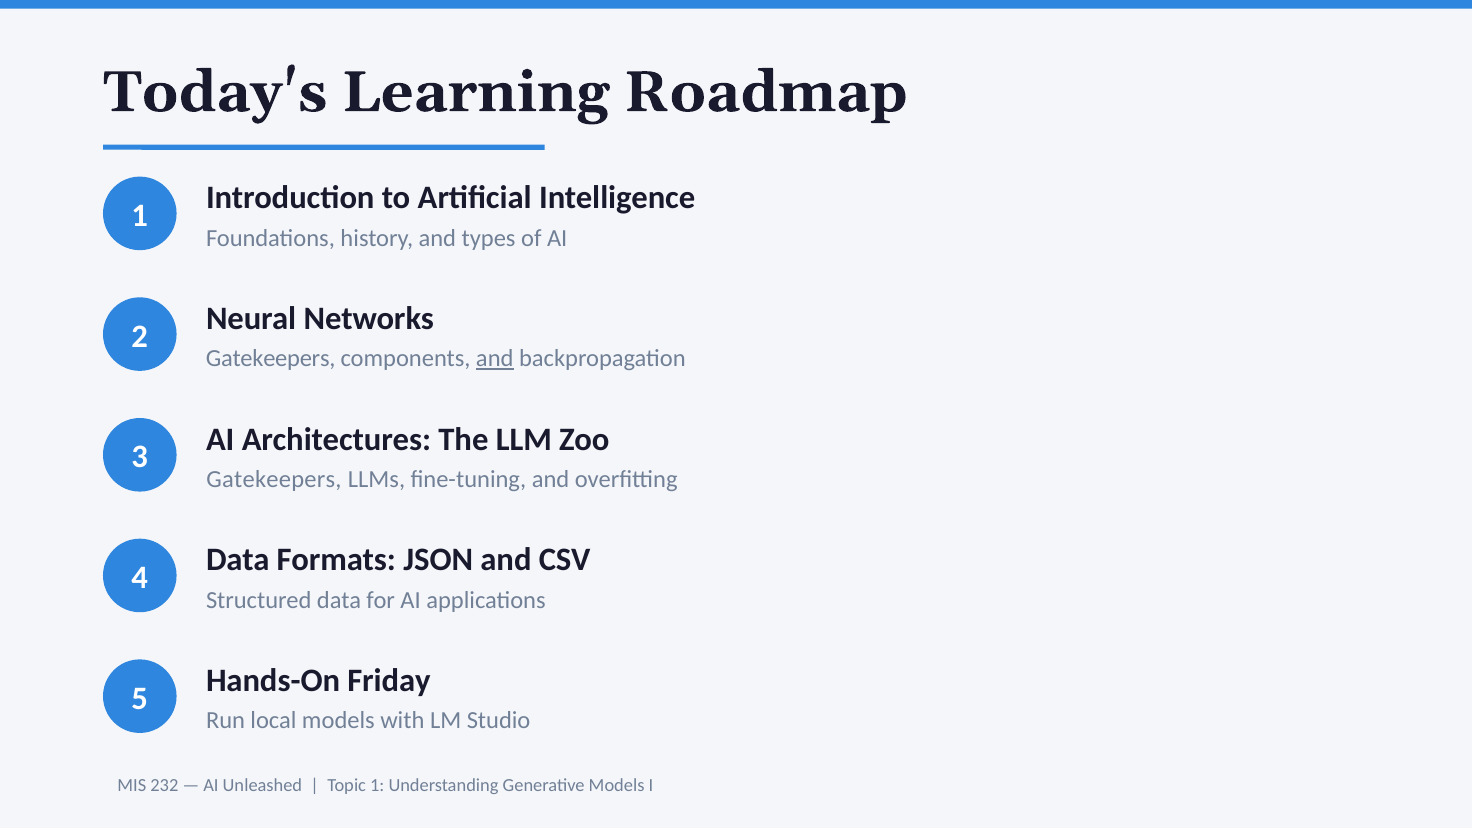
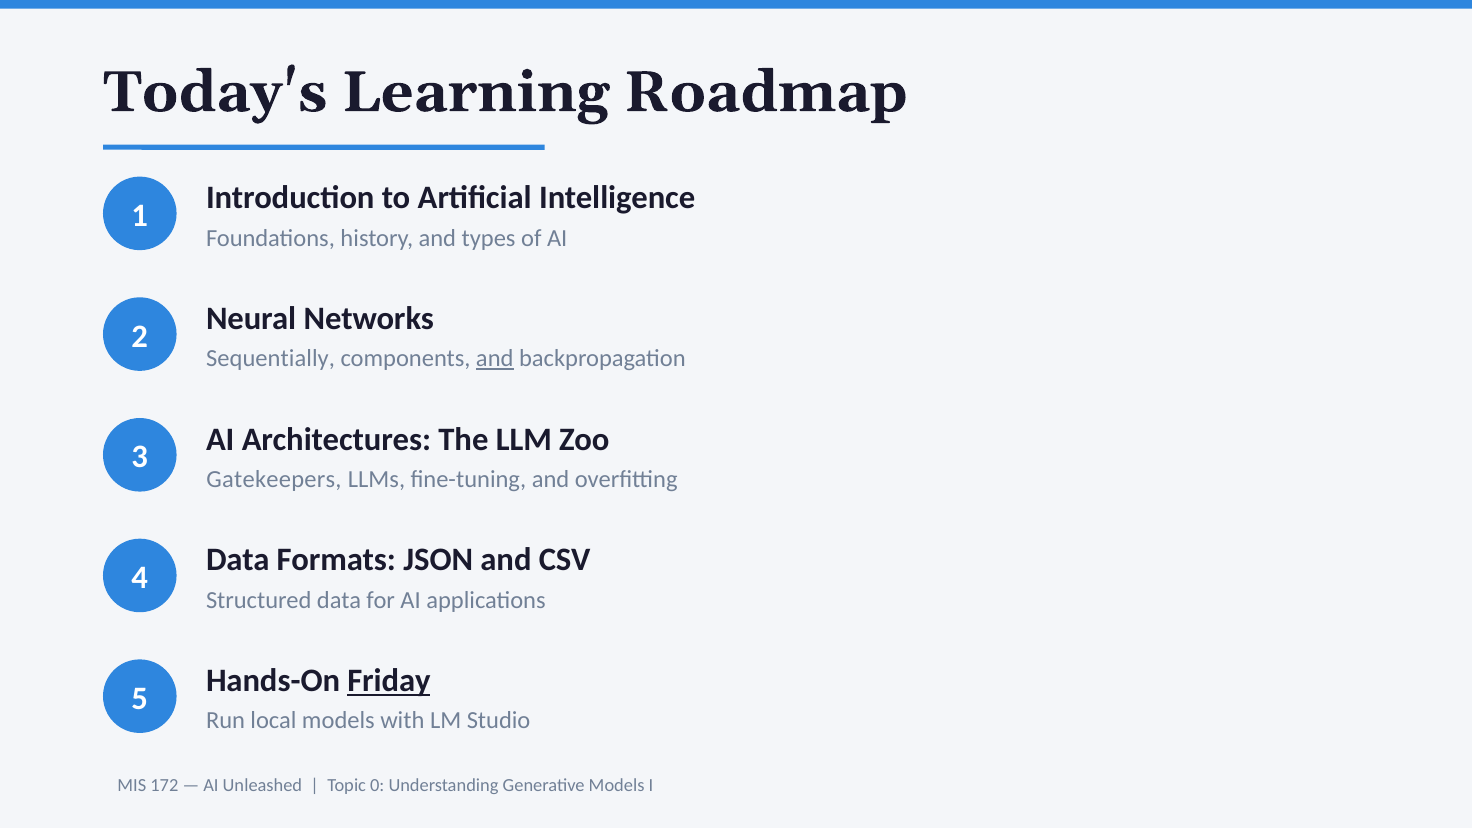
Gatekeepers: Gatekeepers -> Sequentially (270, 359)
Friday underline: none -> present (389, 681)
232: 232 -> 172 (164, 785)
Topic 1: 1 -> 0 (377, 785)
